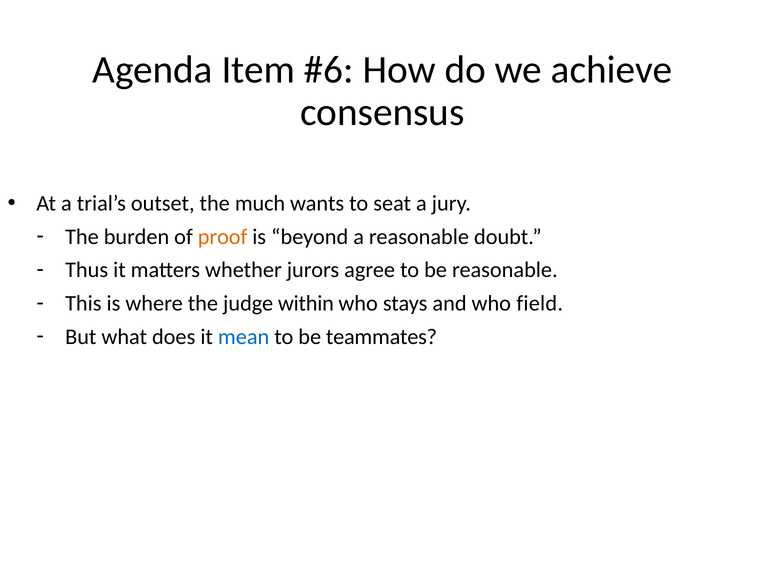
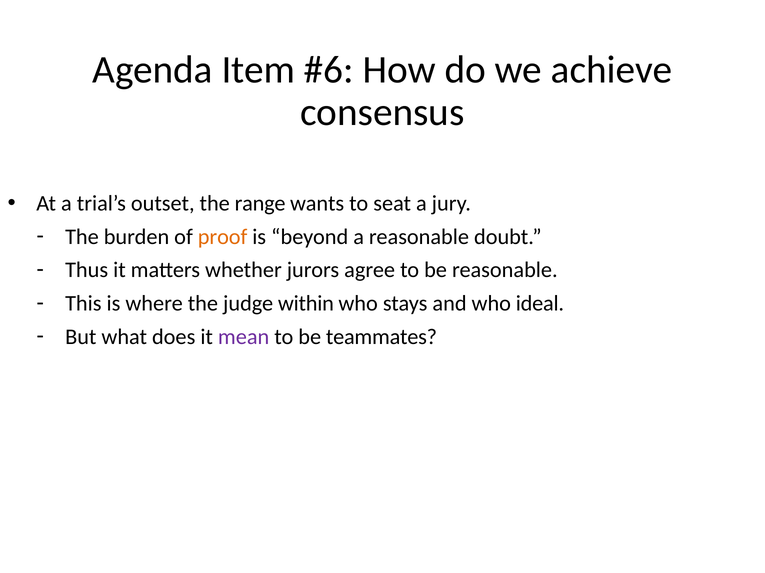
much: much -> range (260, 204)
field: field -> ideal (540, 304)
mean colour: blue -> purple (244, 337)
